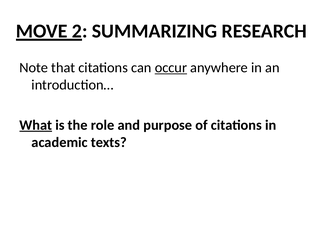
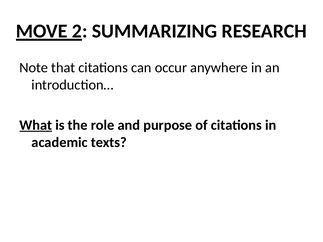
occur underline: present -> none (171, 68)
